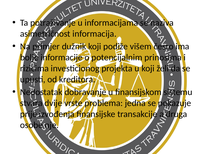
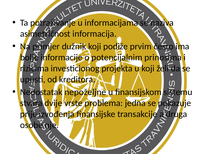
višem: višem -> prvim (141, 47)
dobravanje: dobravanje -> nepoželjne (85, 92)
